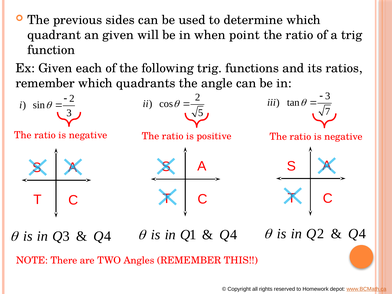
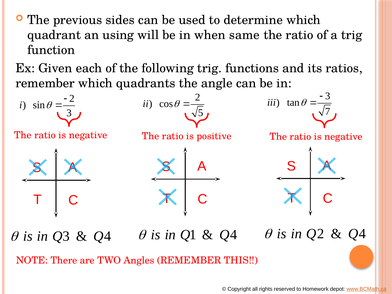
an given: given -> using (118, 35)
point: point -> same (244, 35)
